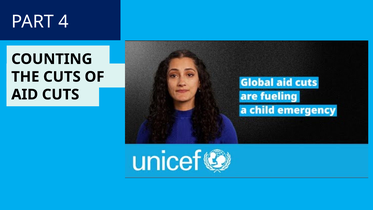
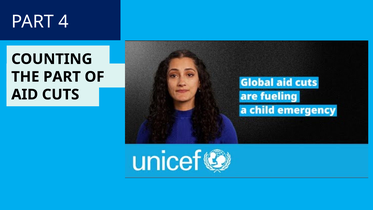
THE CUTS: CUTS -> PART (62, 77)
